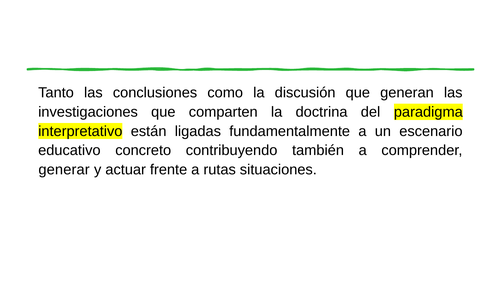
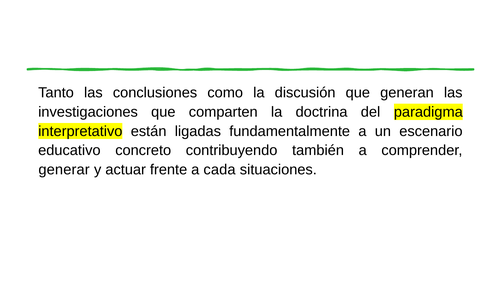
rutas: rutas -> cada (220, 170)
